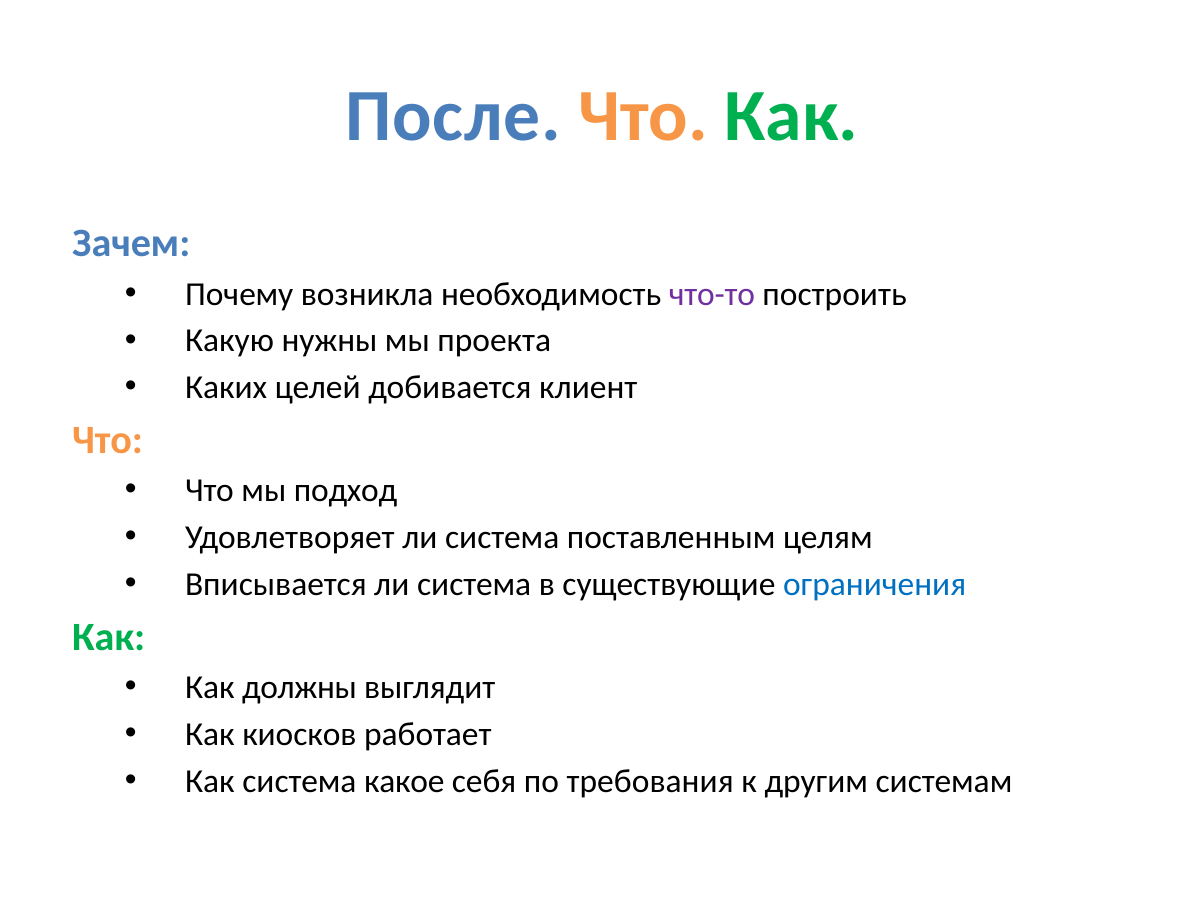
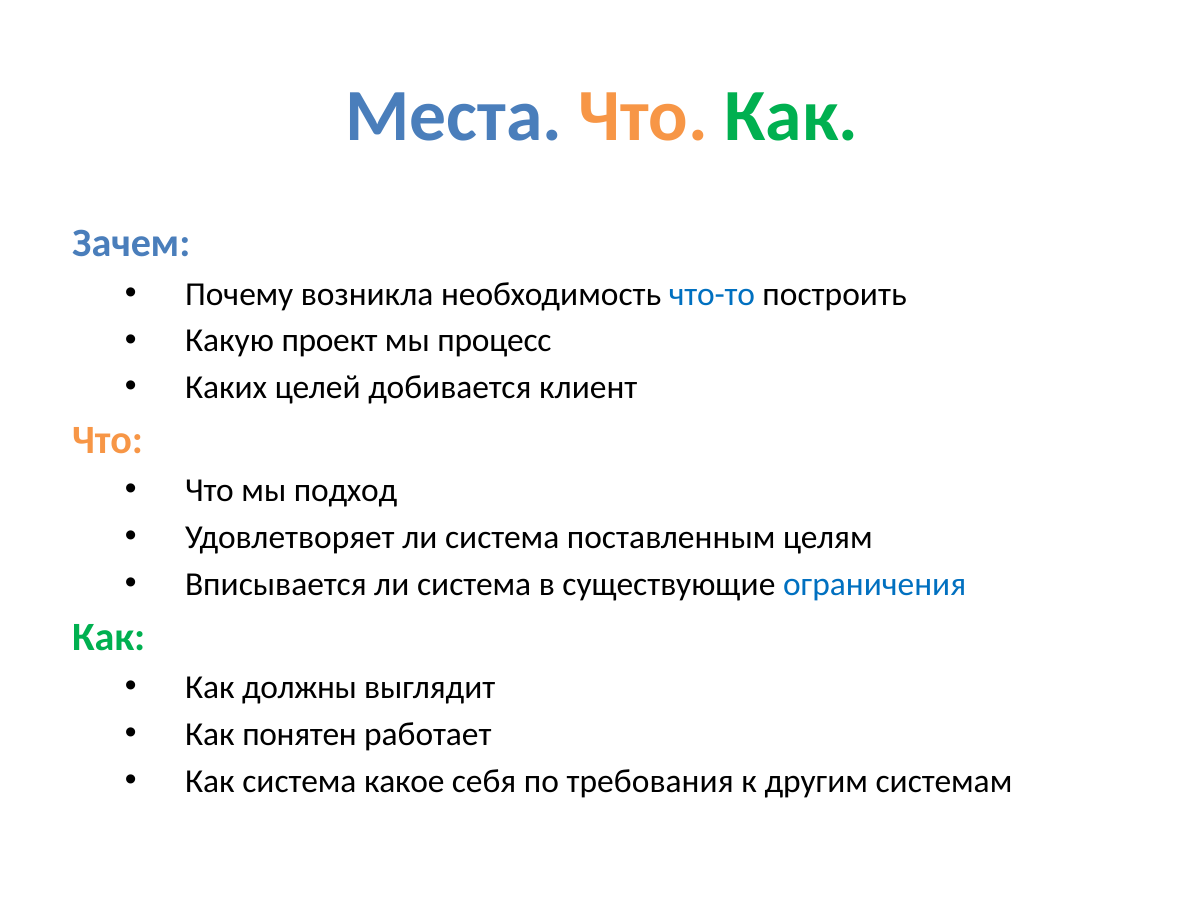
После: После -> Места (454, 117)
что-то colour: purple -> blue (712, 294)
нужны: нужны -> проект (330, 341)
проекта: проекта -> процесс (494, 341)
киосков: киосков -> понятен (300, 735)
